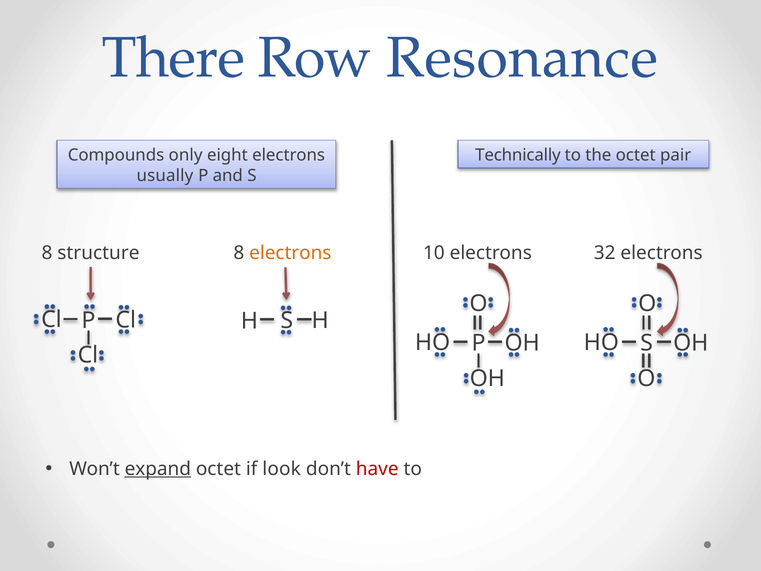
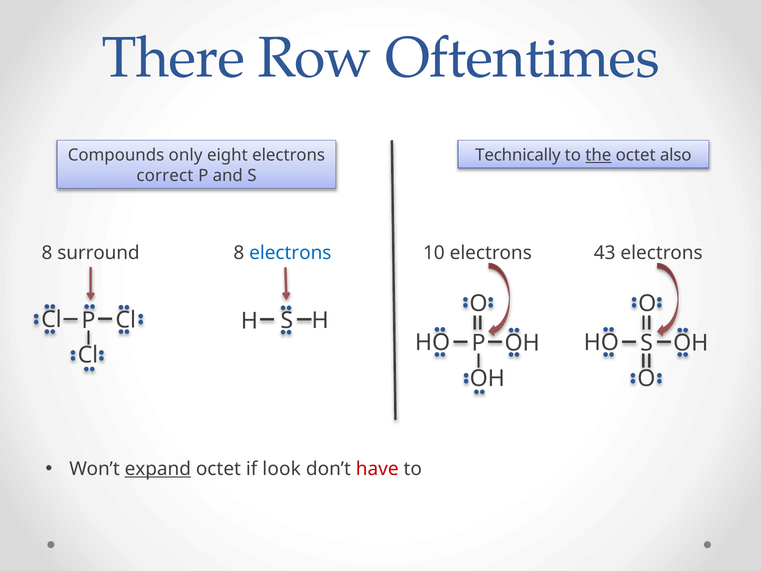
Resonance: Resonance -> Oftentimes (522, 58)
the underline: none -> present (598, 155)
pair: pair -> also (676, 155)
usually: usually -> correct (165, 176)
structure: structure -> surround (98, 253)
electrons colour: orange -> blue (290, 253)
32: 32 -> 43 (605, 253)
